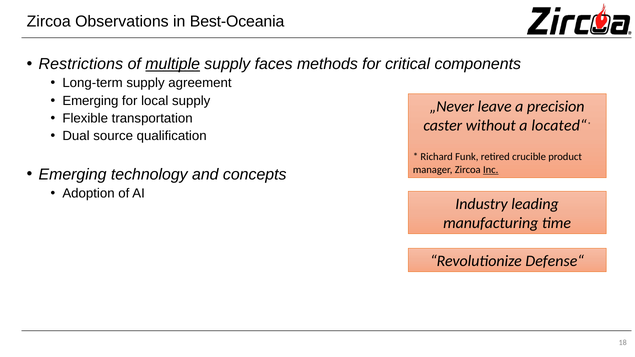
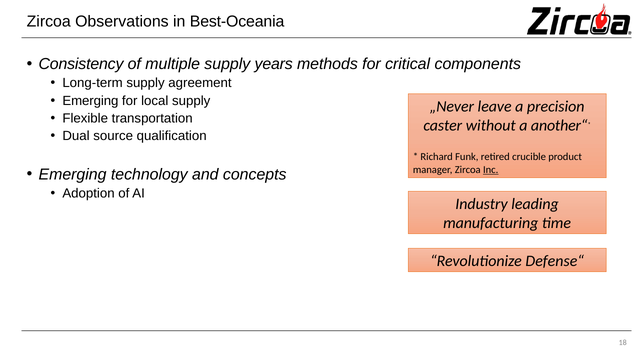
Restrictions: Restrictions -> Consistency (81, 64)
multiple underline: present -> none (173, 64)
faces: faces -> years (274, 64)
located“: located“ -> another“ (559, 126)
